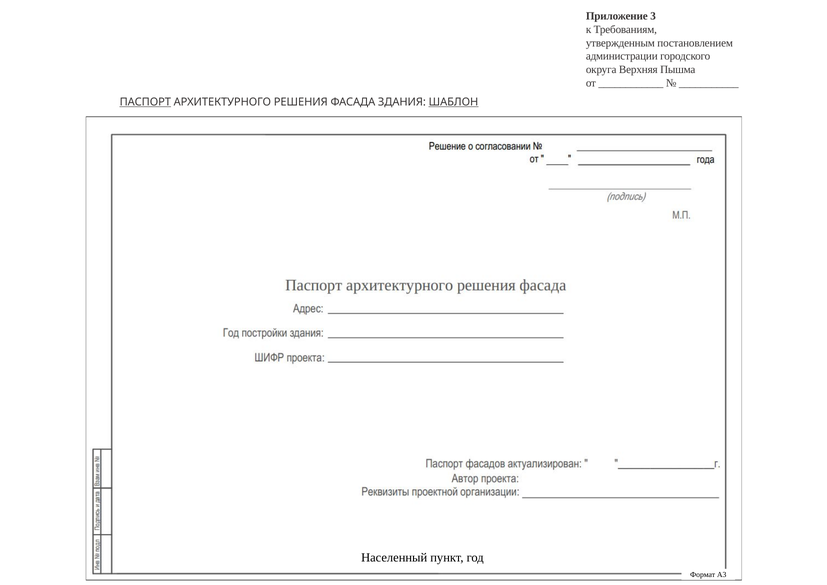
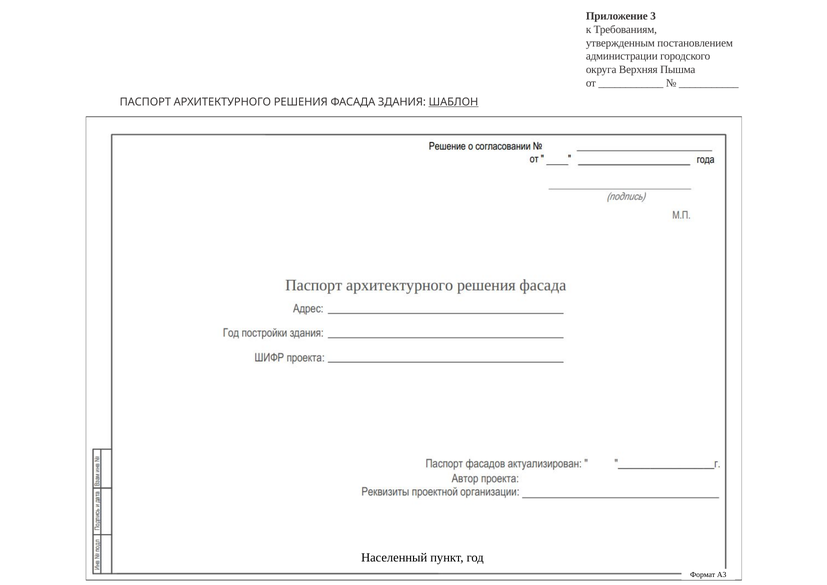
ПАСПОРТ underline: present -> none (145, 102)
